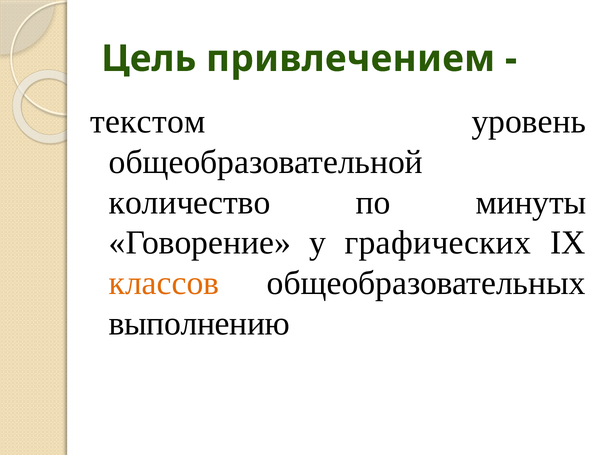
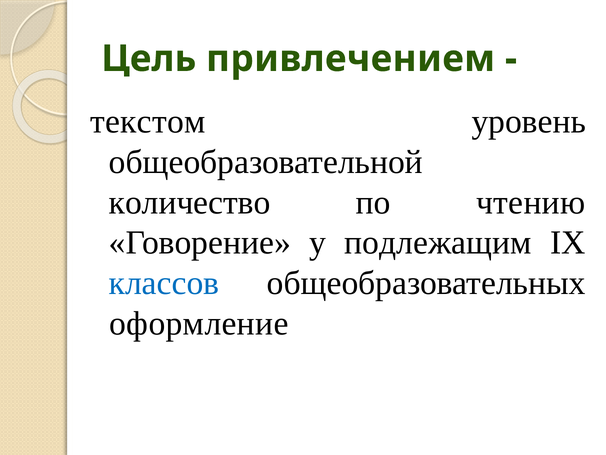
минуты: минуты -> чтению (531, 202)
графических: графических -> подлежащим (438, 243)
классов colour: orange -> blue (164, 283)
выполнению: выполнению -> оформление (199, 323)
